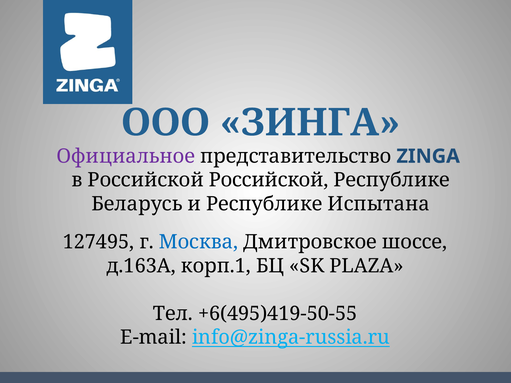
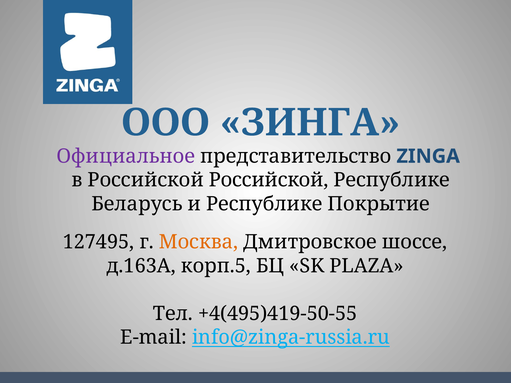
Испытана: Испытана -> Покрытие (379, 204)
Москва colour: blue -> orange (198, 242)
корп.1: корп.1 -> корп.5 (216, 266)
+6(495)419-50-55: +6(495)419-50-55 -> +4(495)419-50-55 (278, 314)
